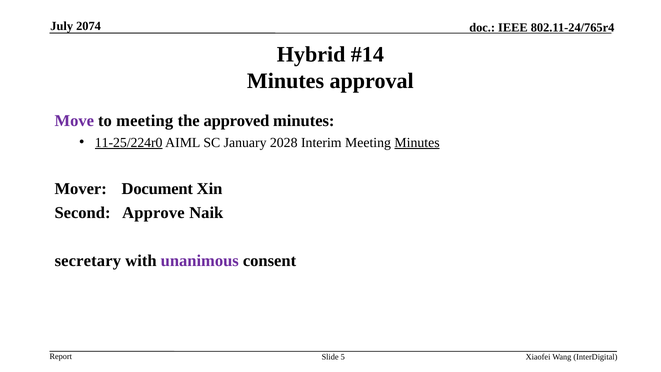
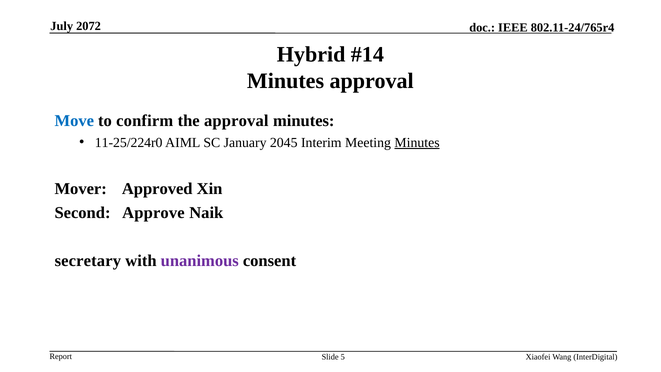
2074: 2074 -> 2072 (89, 26)
Move colour: purple -> blue (74, 121)
to meeting: meeting -> confirm (145, 121)
the approved: approved -> approval (236, 121)
11-25/224r0 underline: present -> none (129, 142)
2028: 2028 -> 2045 (284, 142)
Document: Document -> Approved (157, 189)
